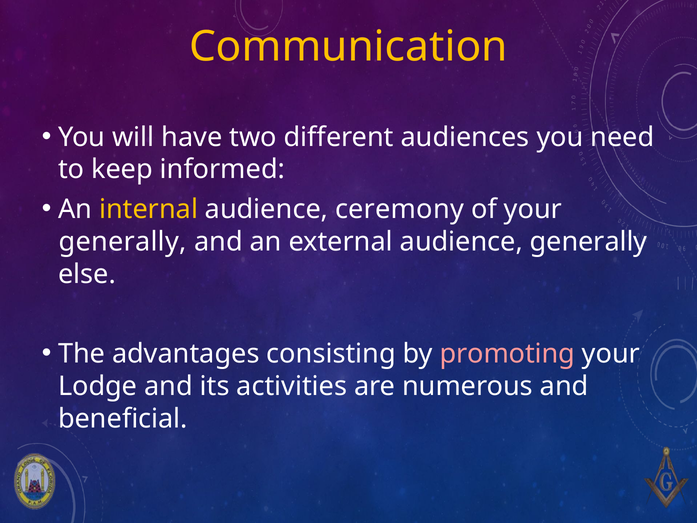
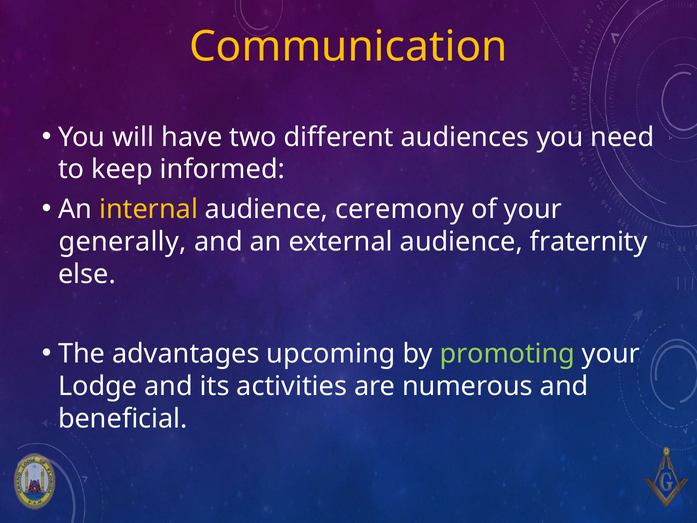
audience generally: generally -> fraternity (589, 242)
consisting: consisting -> upcoming (331, 354)
promoting colour: pink -> light green (507, 354)
